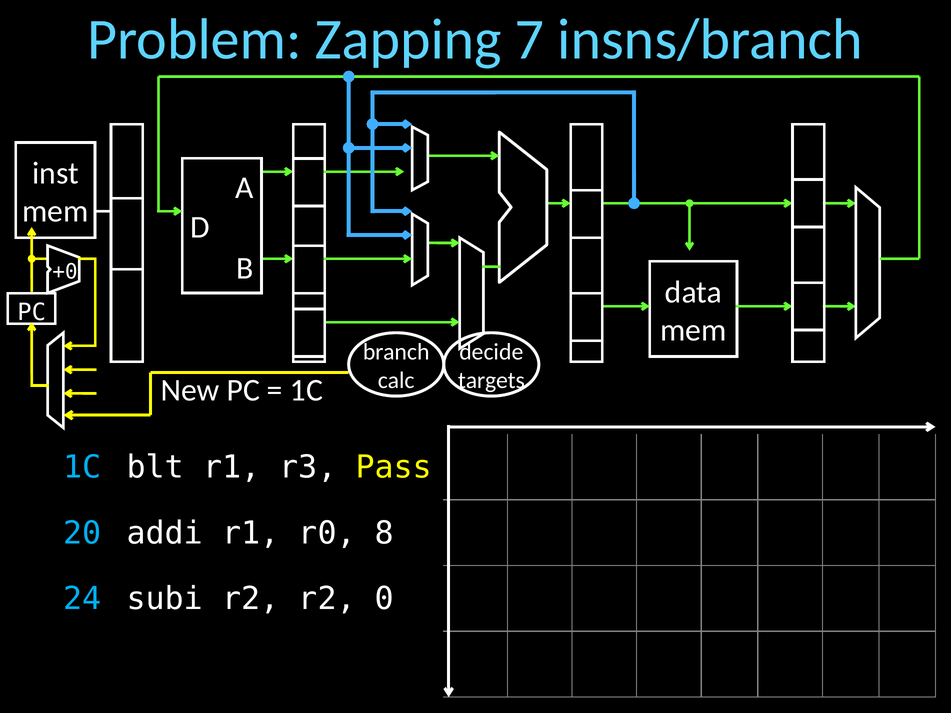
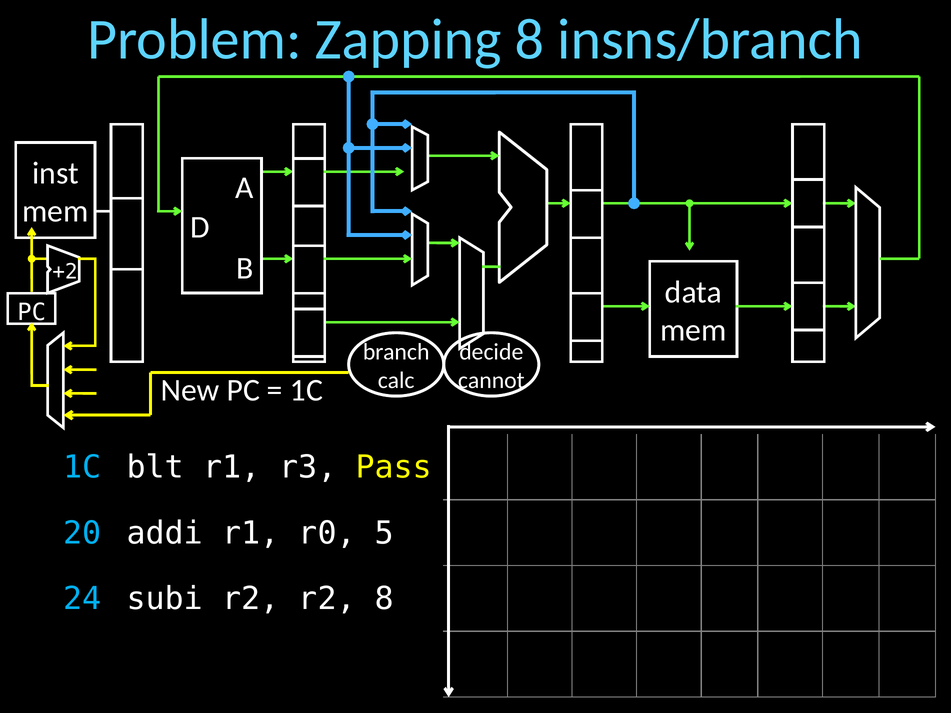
Zapping 7: 7 -> 8 (530, 40)
+0: +0 -> +2 (65, 272)
targets: targets -> cannot (491, 380)
8: 8 -> 5 (384, 533)
r2 0: 0 -> 8 (384, 599)
